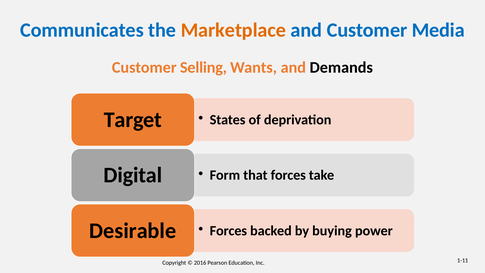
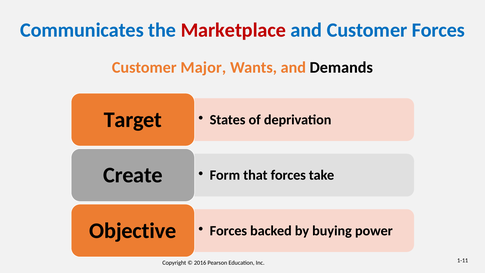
Marketplace colour: orange -> red (233, 30)
Customer Media: Media -> Forces (438, 30)
Selling: Selling -> Major (203, 67)
Digital: Digital -> Create (133, 175)
Desirable: Desirable -> Objective (133, 231)
